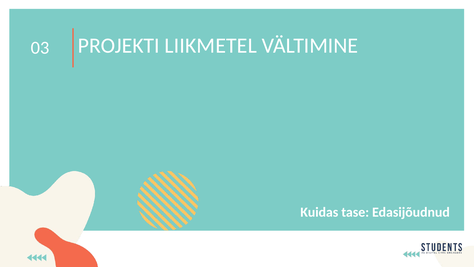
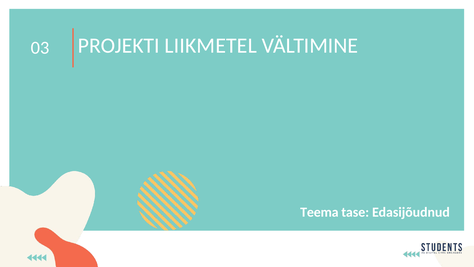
Kuidas: Kuidas -> Teema (319, 212)
